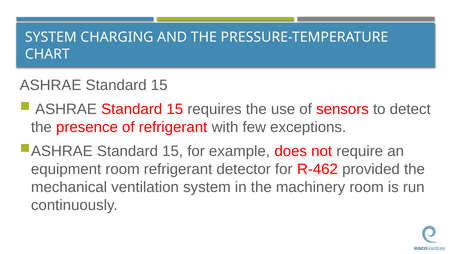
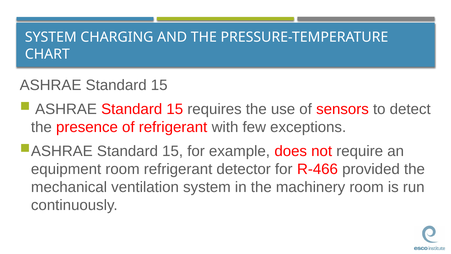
R-462: R-462 -> R-466 (317, 169)
